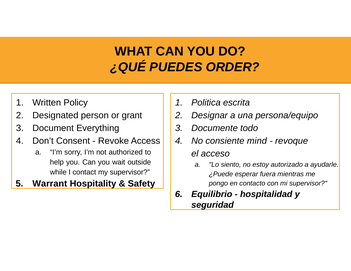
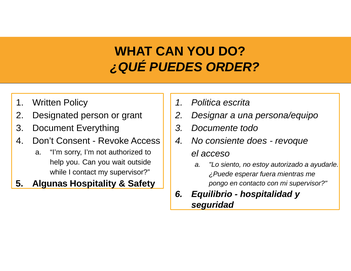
mind: mind -> does (257, 141)
Warrant: Warrant -> Algunas (50, 184)
